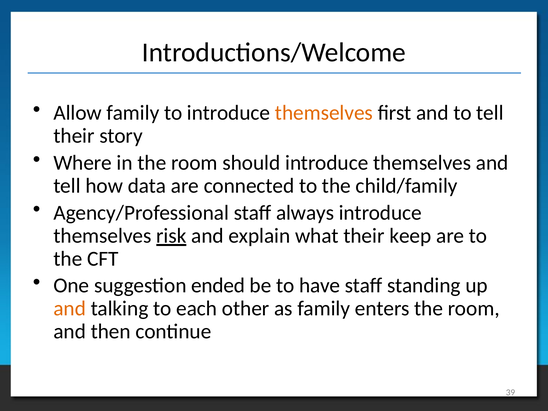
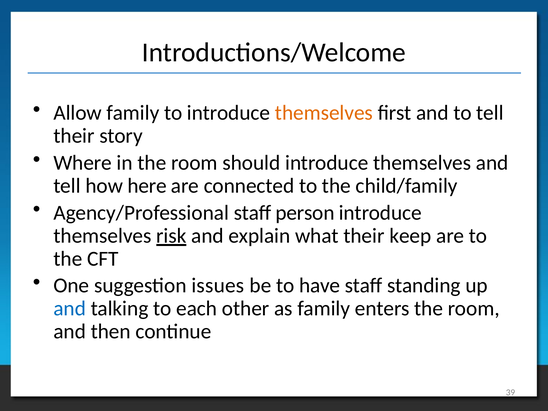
data: data -> here (147, 186)
always: always -> person (305, 213)
ended: ended -> issues (218, 286)
and colour: orange -> blue (70, 309)
